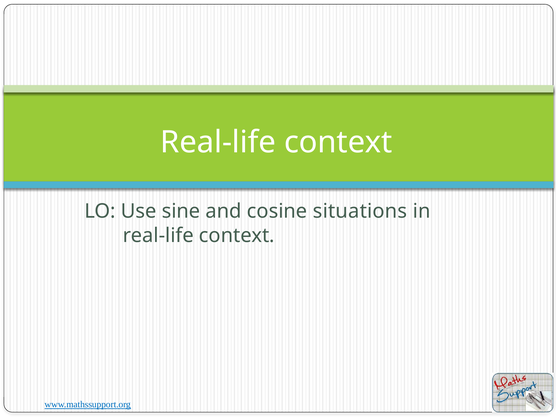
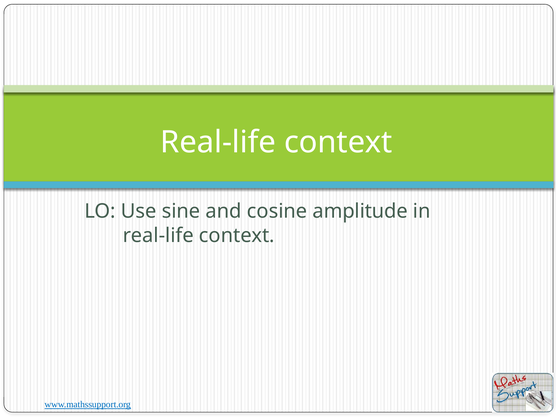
situations: situations -> amplitude (360, 211)
